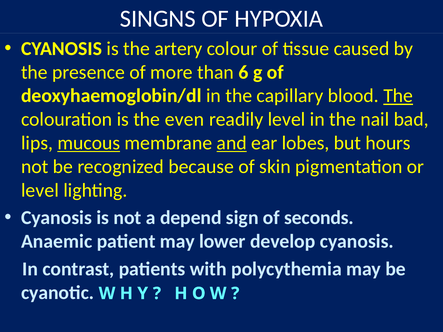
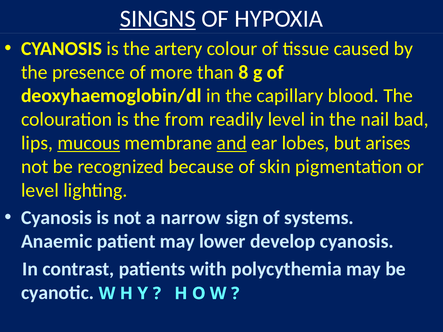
SINGNS underline: none -> present (158, 19)
6: 6 -> 8 (244, 72)
The underline: present -> none (398, 96)
even: even -> from (185, 120)
hours: hours -> arises (388, 143)
depend: depend -> narrow (191, 218)
seconds: seconds -> systems (319, 218)
